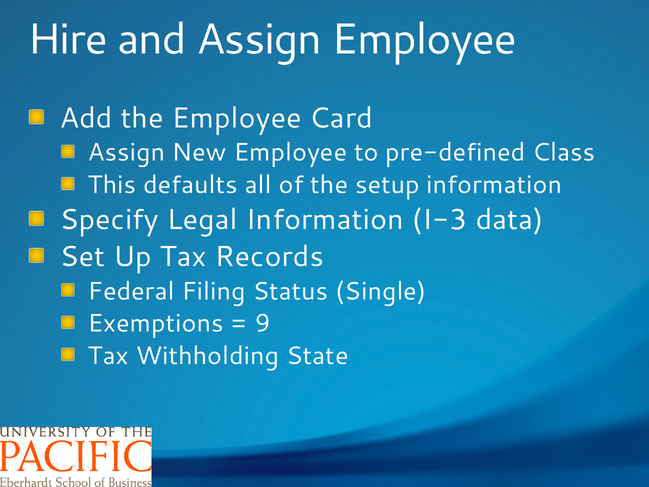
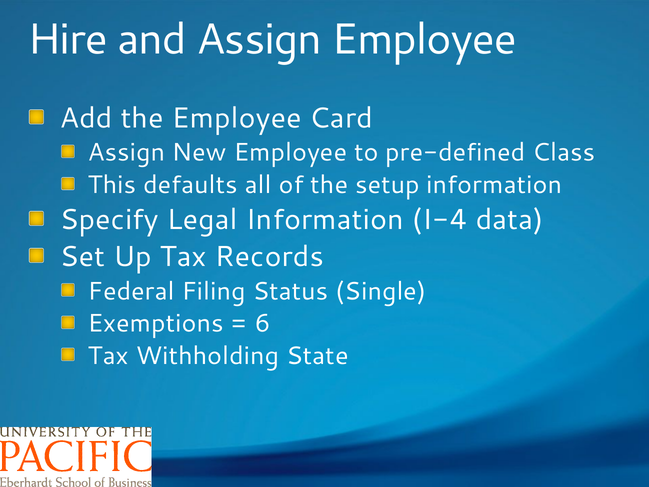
I-3: I-3 -> I-4 (440, 220)
9: 9 -> 6 (263, 323)
